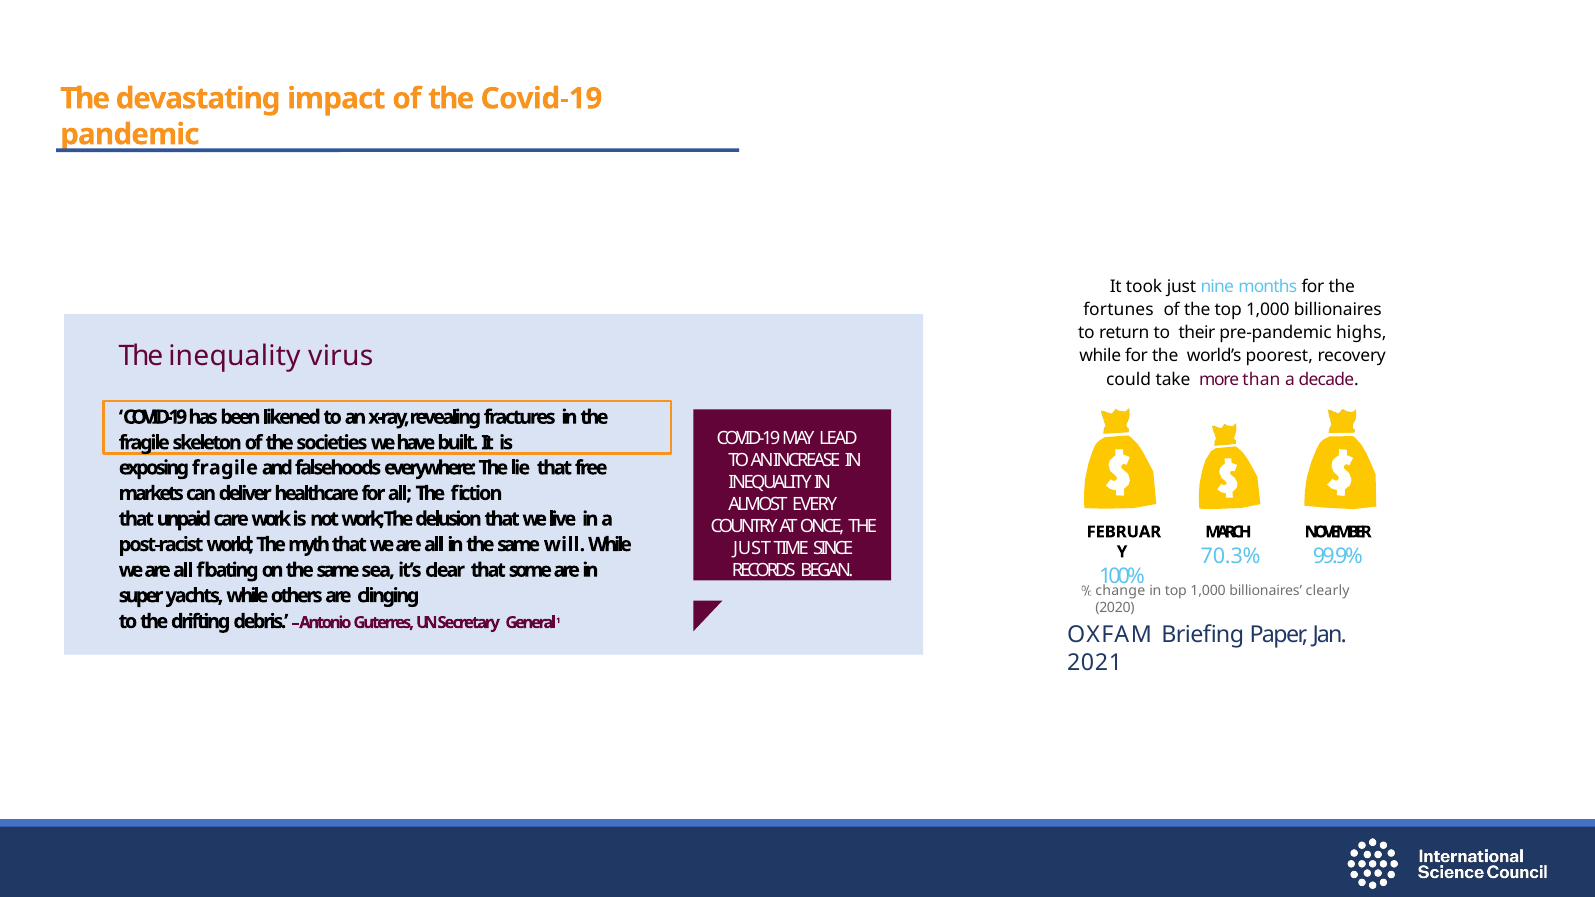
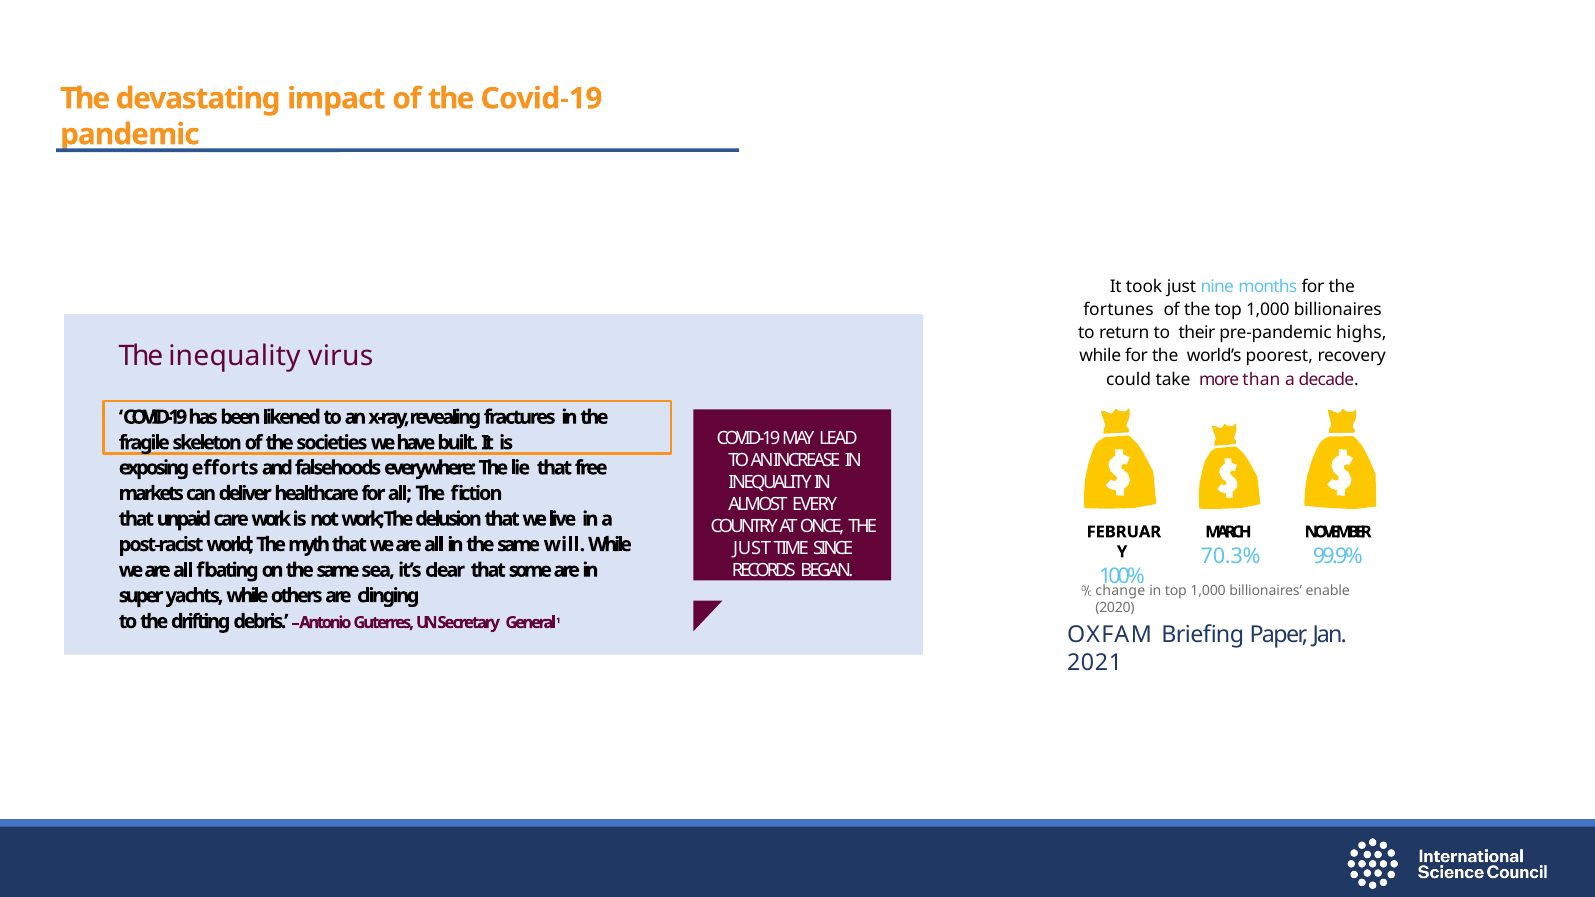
exposing fragile: fragile -> efforts (225, 468)
clearly: clearly -> enable (1328, 591)
